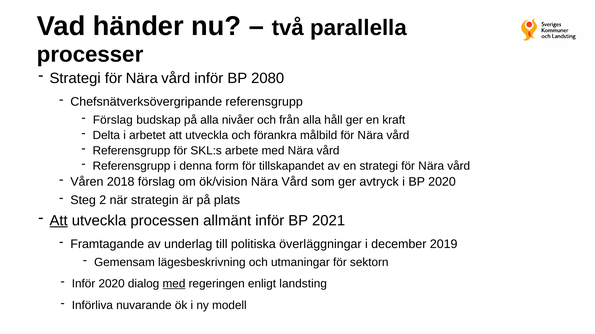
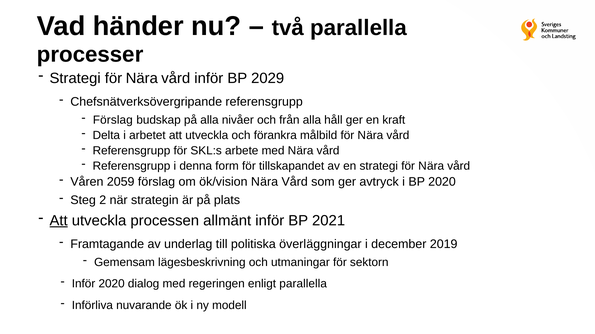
2080: 2080 -> 2029 (268, 78)
2018: 2018 -> 2059 (121, 182)
med underline: present -> none (174, 284)
enligt landsting: landsting -> parallella (303, 284)
